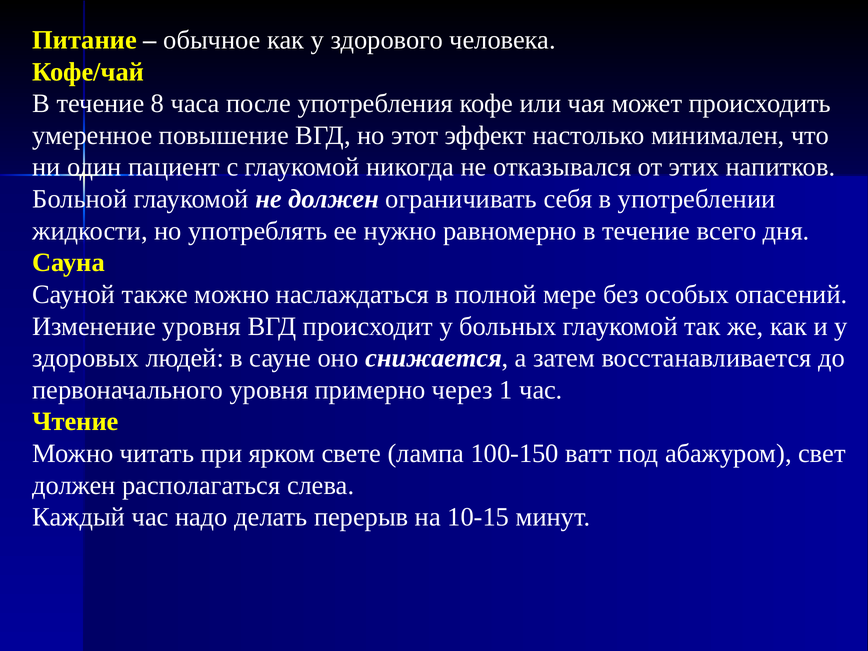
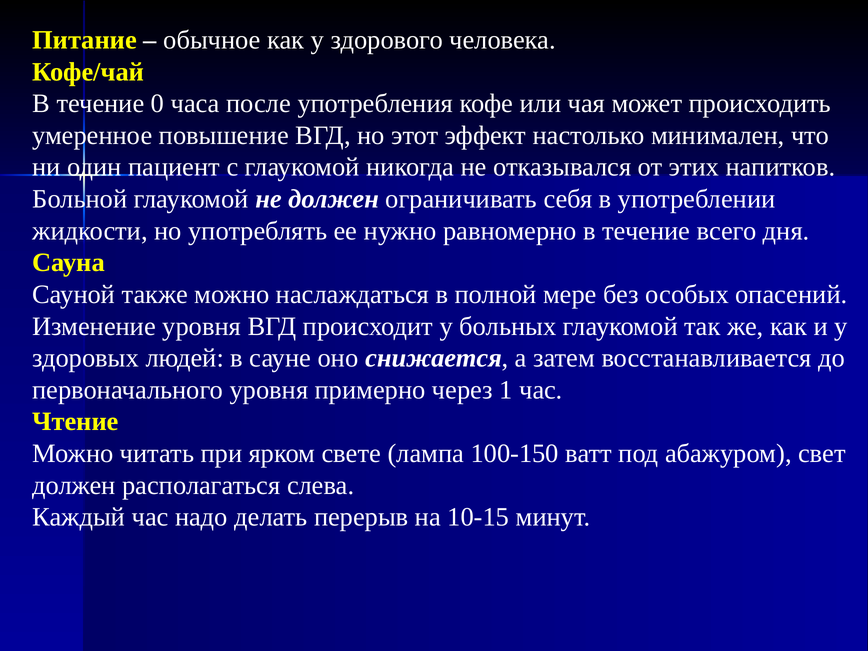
8: 8 -> 0 (158, 104)
